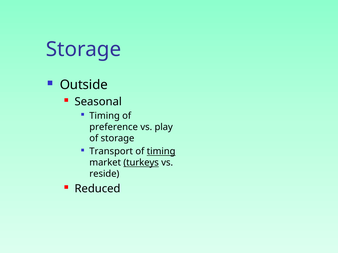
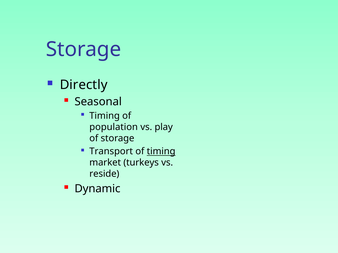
Outside: Outside -> Directly (84, 85)
preference: preference -> population (114, 127)
turkeys underline: present -> none (141, 163)
Reduced: Reduced -> Dynamic (97, 189)
